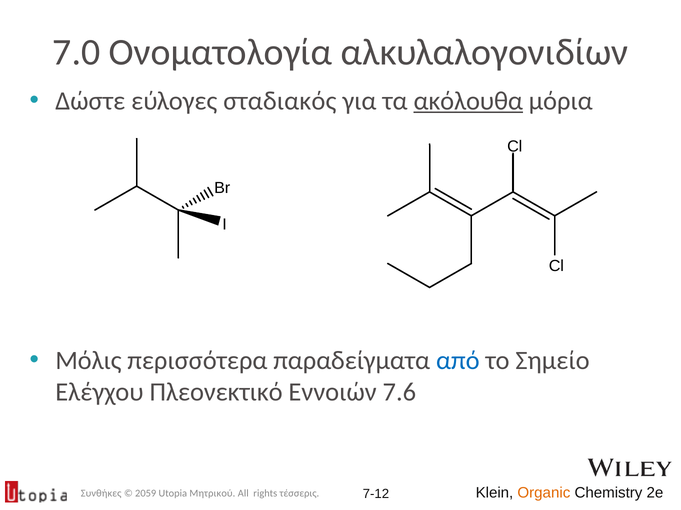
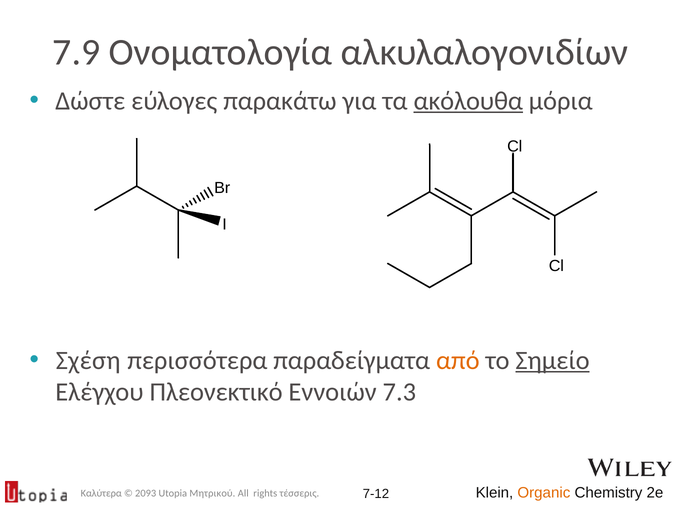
7.0: 7.0 -> 7.9 (76, 52)
σταδιακός: σταδιακός -> παρακάτω (280, 101)
Μόλις: Μόλις -> Σχέση (88, 361)
από colour: blue -> orange (458, 361)
Σημείο underline: none -> present (553, 361)
7.6: 7.6 -> 7.3 (399, 393)
Συνθήκες: Συνθήκες -> Καλύτερα (101, 494)
2059: 2059 -> 2093 (146, 494)
